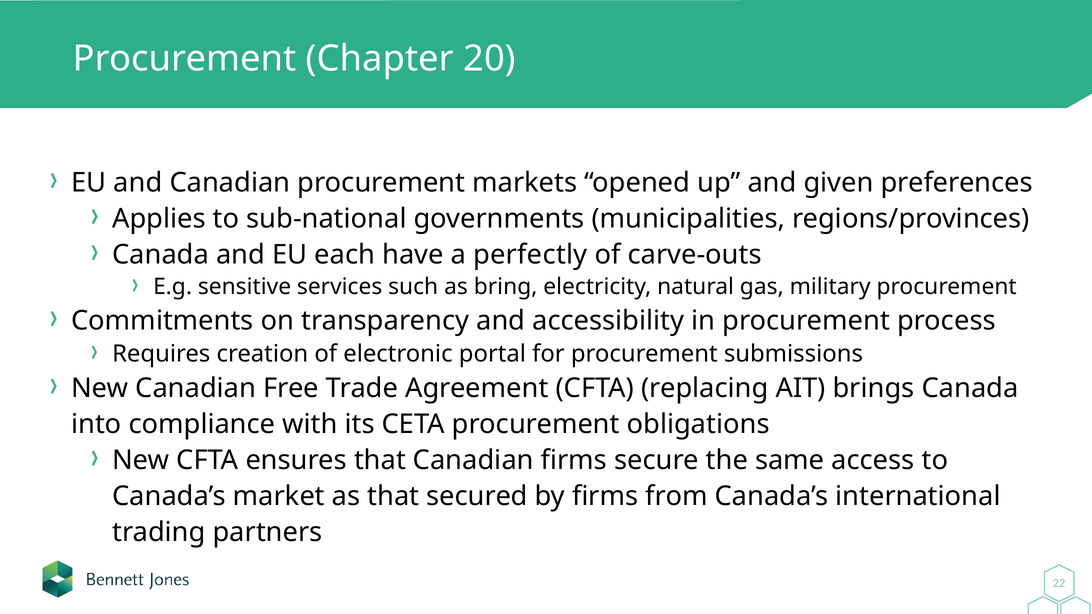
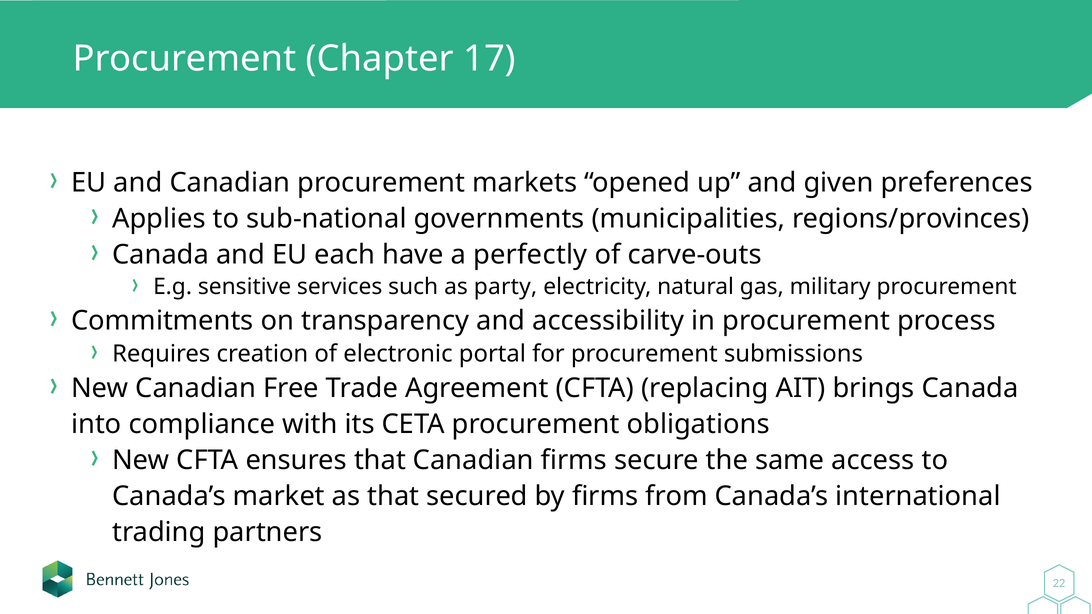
20: 20 -> 17 (490, 59)
bring: bring -> party (505, 287)
